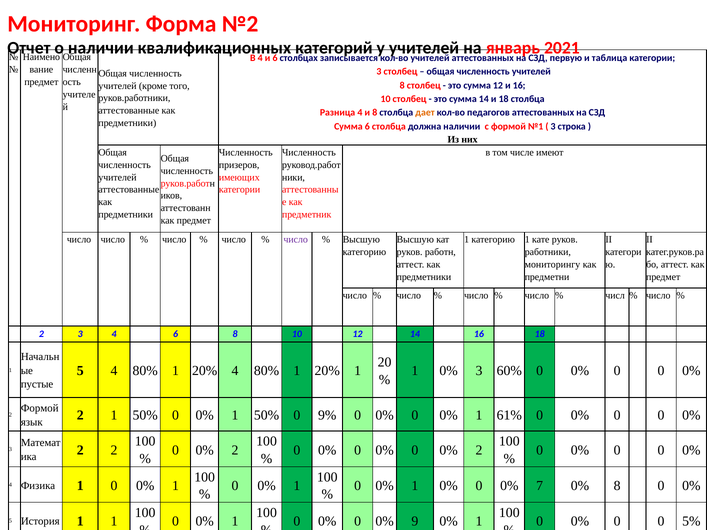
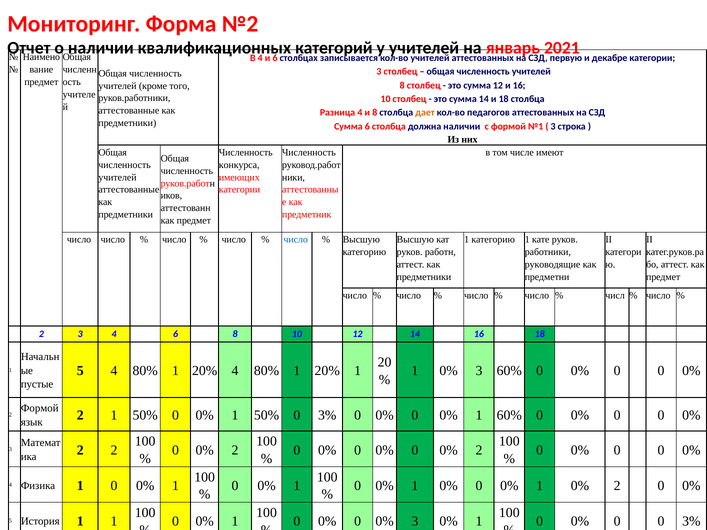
таблица: таблица -> декабре (610, 58)
призеров: призеров -> конкурса (239, 165)
число colour: purple -> blue (296, 240)
мониторингу: мониторингу -> руководящие (553, 265)
50% 0 9%: 9% -> 3% (327, 416)
1 61%: 61% -> 60% (509, 416)
7: 7 -> 1 (540, 486)
8: 8 -> 2 (617, 486)
0% 0 0% 9: 9 -> 3 (415, 522)
0 0 5%: 5% -> 3% (691, 522)
